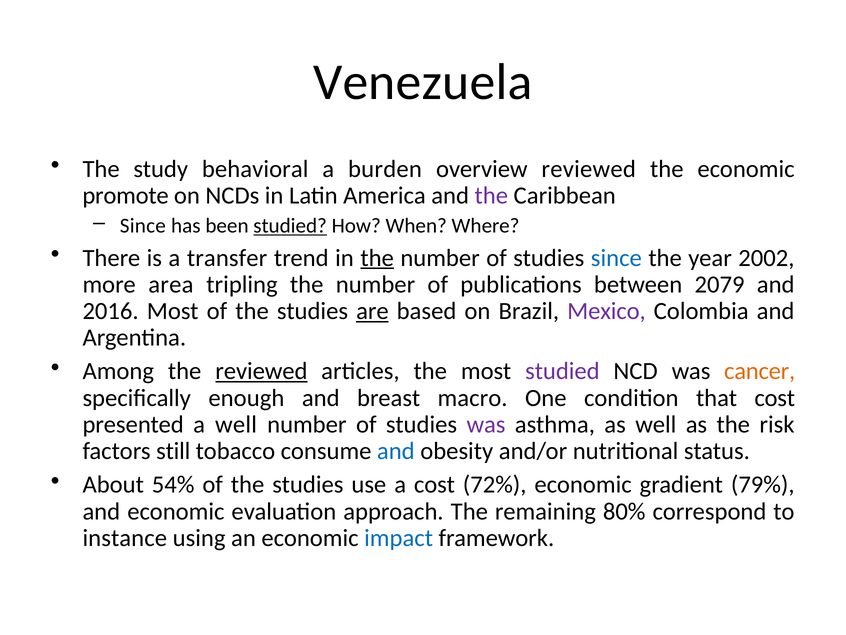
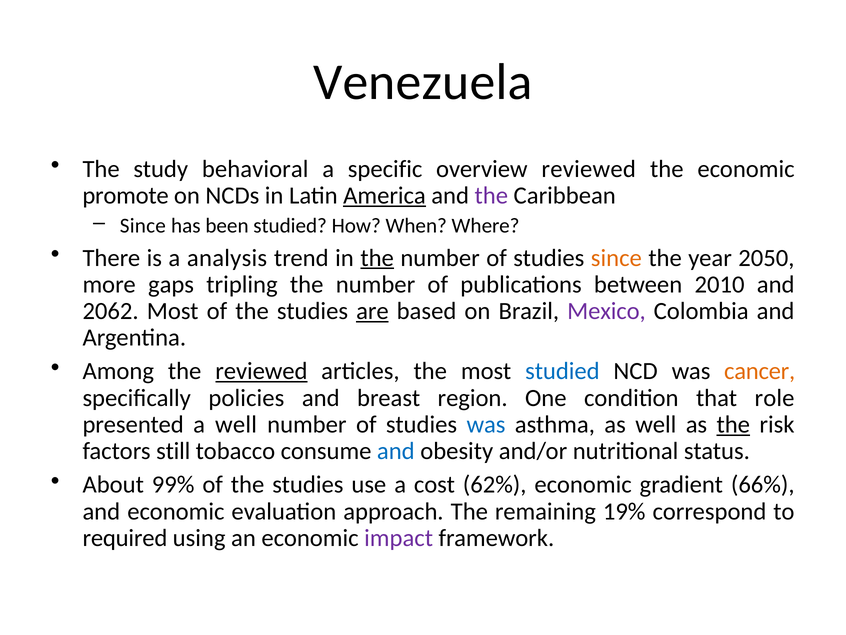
burden: burden -> specific (385, 169)
America underline: none -> present (385, 195)
studied underline: present -> none (290, 226)
transfer: transfer -> analysis (227, 258)
since colour: blue -> orange (616, 258)
2002: 2002 -> 2050 (766, 258)
area: area -> gaps (171, 284)
2079: 2079 -> 2010 (720, 284)
2016: 2016 -> 2062 (111, 311)
studied colour: purple -> blue (562, 371)
enough: enough -> policies (246, 398)
macro: macro -> region (473, 398)
that cost: cost -> role (775, 398)
was colour: purple -> blue (486, 424)
the underline: none -> present (733, 424)
54%: 54% -> 99% (173, 484)
72%: 72% -> 62% (495, 484)
79%: 79% -> 66% (763, 484)
80%: 80% -> 19% (624, 511)
instance: instance -> required (125, 538)
impact colour: blue -> purple (399, 538)
